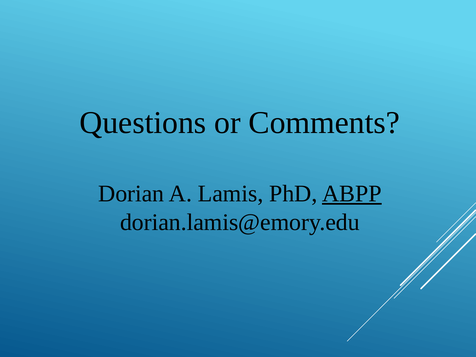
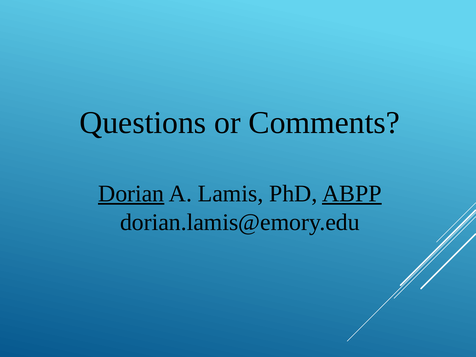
Dorian underline: none -> present (131, 194)
